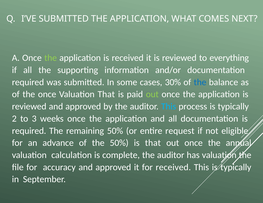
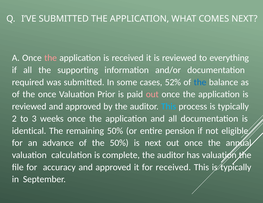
the colour: light green -> pink (51, 58)
30%: 30% -> 52% (173, 82)
Valuation That: That -> Prior (106, 94)
out colour: light green -> pink (152, 94)
required: required -> identical (29, 131)
request: request -> pension (180, 131)
is that: that -> next (153, 143)
